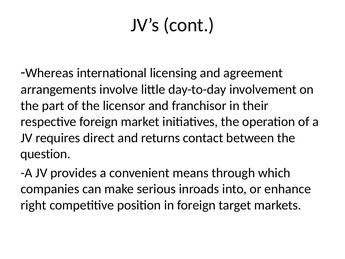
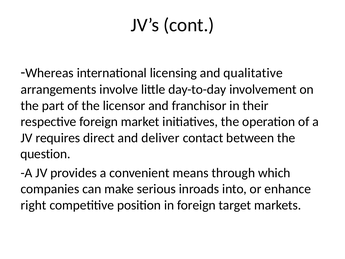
agreement: agreement -> qualitative (253, 73)
returns: returns -> deliver (160, 138)
